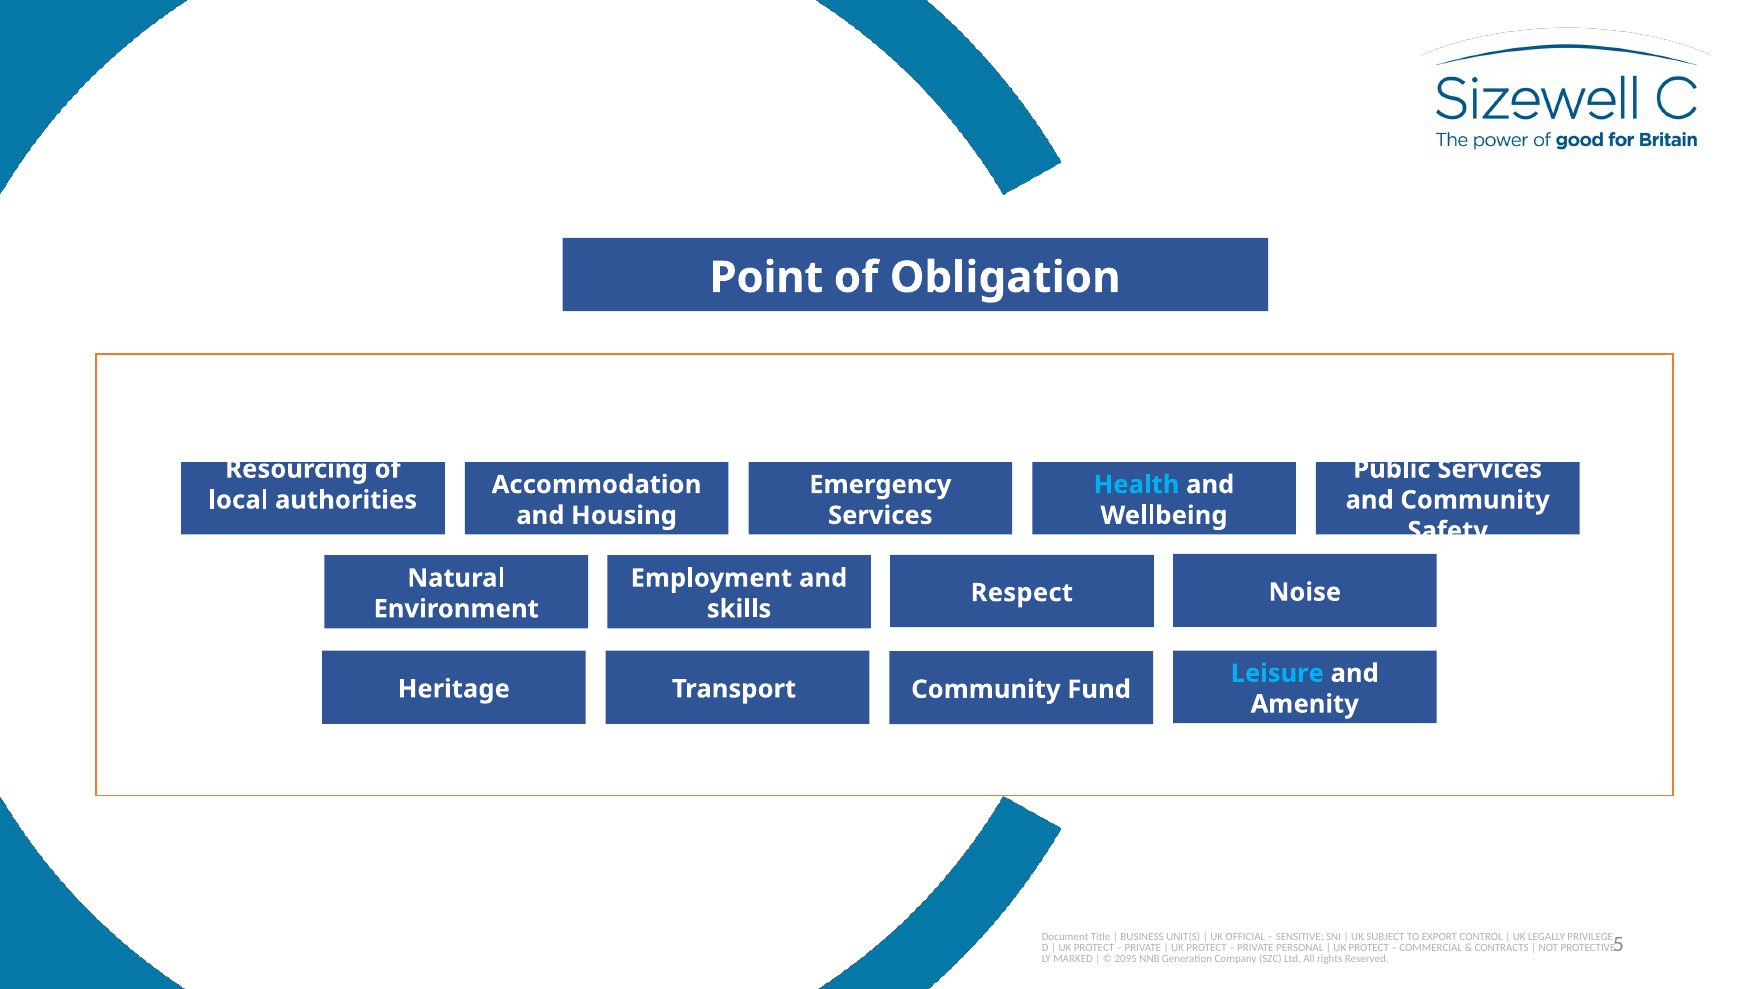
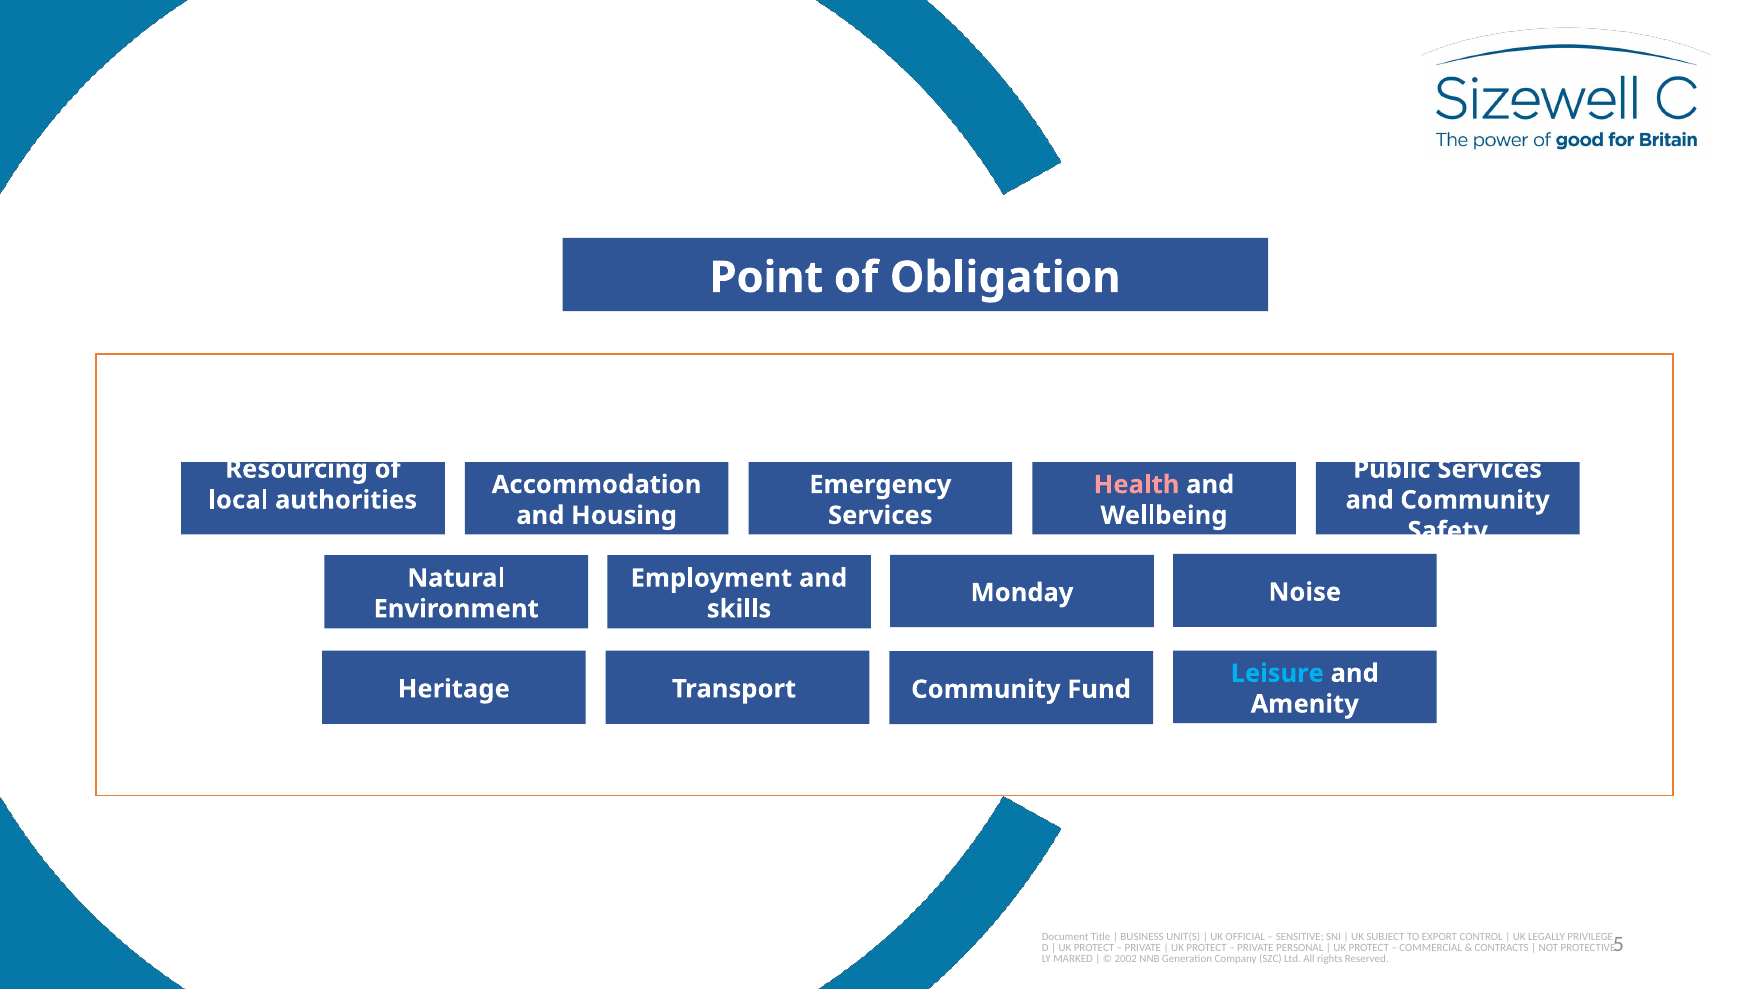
Health colour: light blue -> pink (1137, 485)
Respect: Respect -> Monday (1022, 593)
2095: 2095 -> 2002 (1126, 959)
